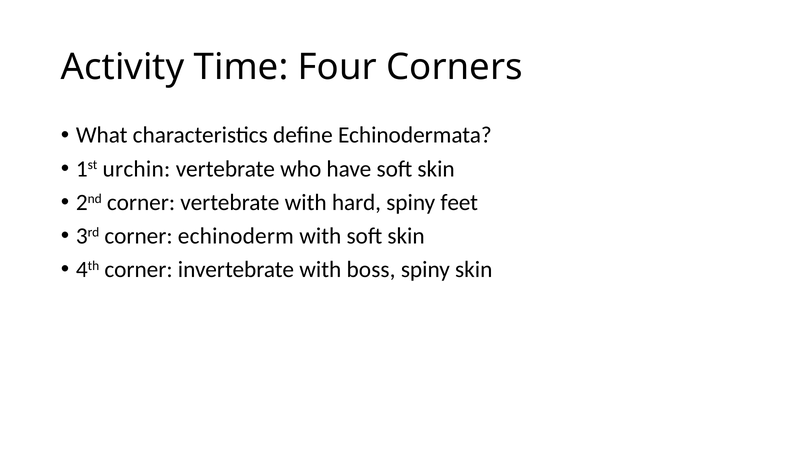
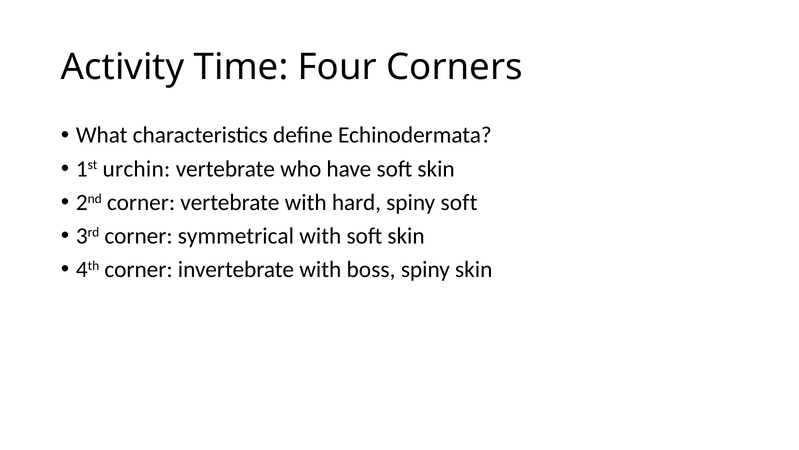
spiny feet: feet -> soft (459, 202)
echinoderm: echinoderm -> symmetrical (236, 236)
